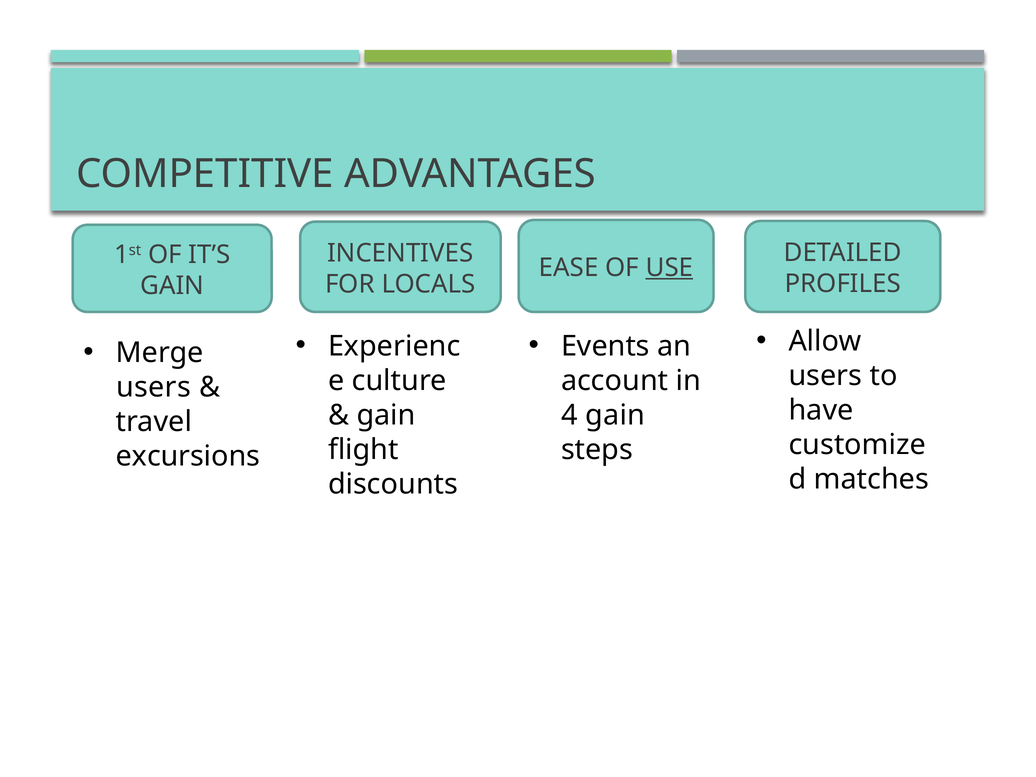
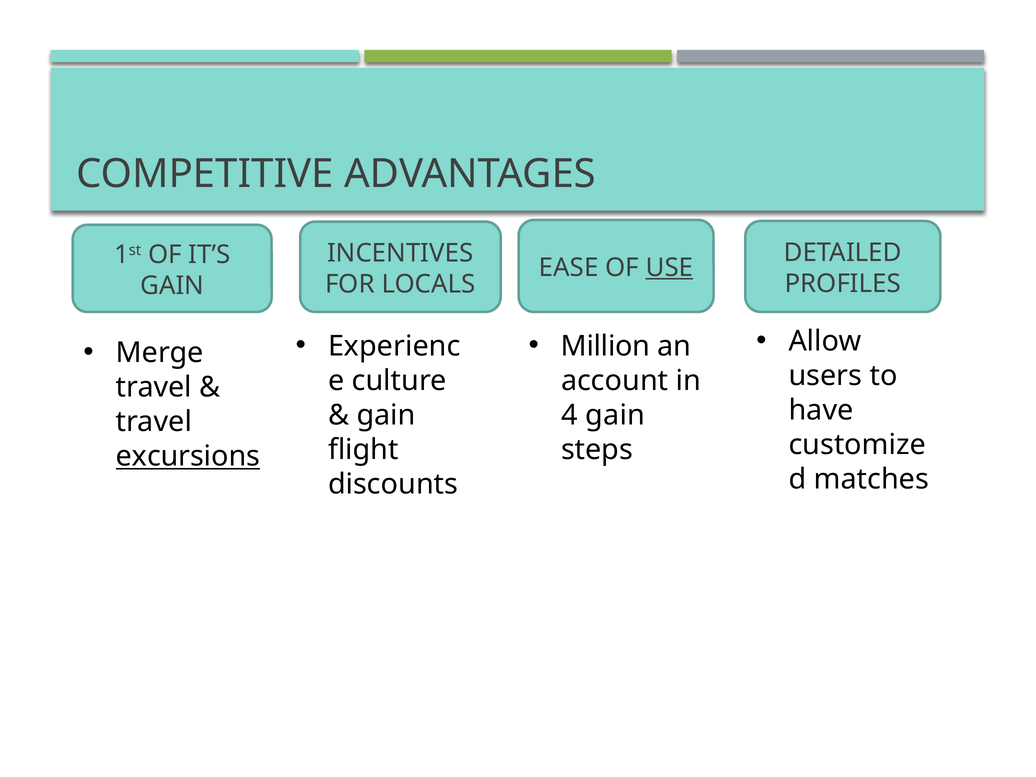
Events: Events -> Million (605, 346)
users: users -> travel (154, 387)
excursions underline: none -> present (188, 456)
